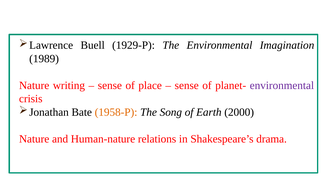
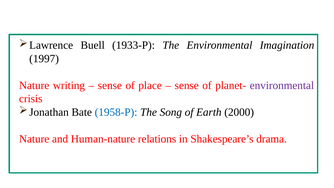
1929-P: 1929-P -> 1933-P (134, 45)
1989: 1989 -> 1997 (44, 59)
1958-P colour: orange -> blue (116, 112)
